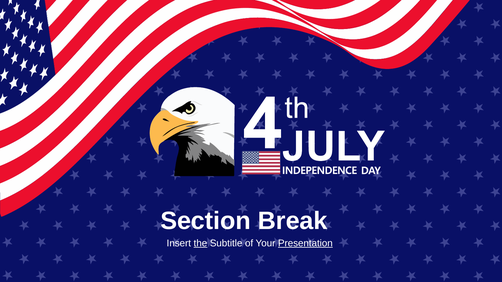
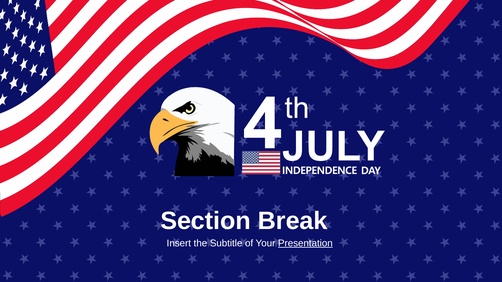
the underline: present -> none (200, 244)
